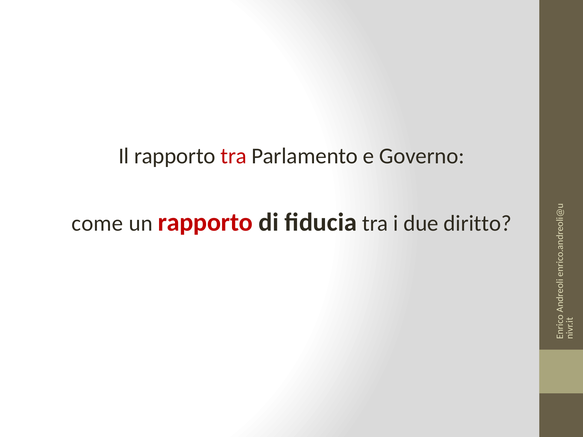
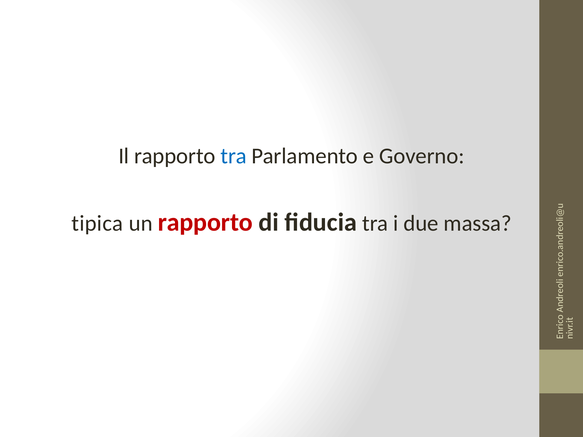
tra colour: red -> blue (234, 156)
come: come -> tipica (97, 224)
diritto: diritto -> massa (478, 224)
